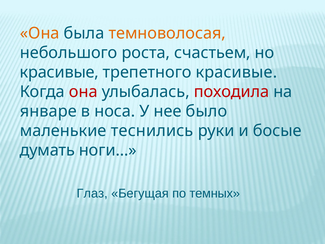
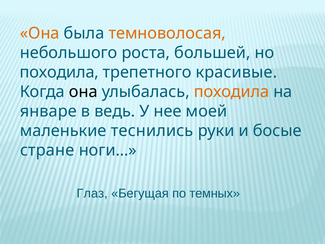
счастьем: счастьем -> большей (212, 53)
красивые: красивые -> походила (59, 72)
она colour: red -> black (83, 92)
походила colour: red -> orange (232, 92)
носа: носа -> ведь (115, 111)
было: было -> моей (206, 111)
думать: думать -> стране (47, 150)
